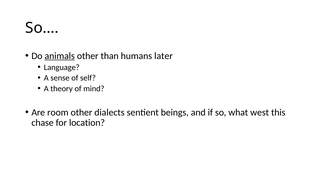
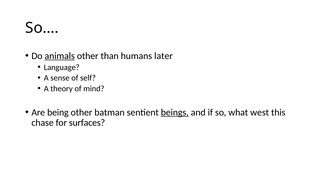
room: room -> being (58, 112)
dialects: dialects -> batman (110, 112)
beings underline: none -> present (175, 112)
location: location -> surfaces (87, 123)
